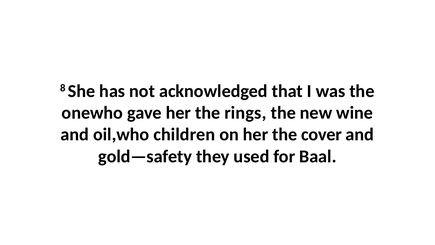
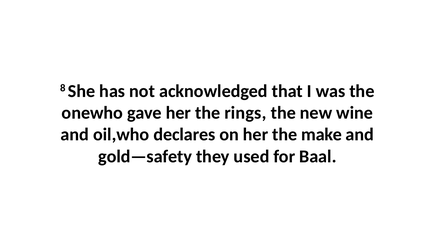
children: children -> declares (184, 134)
cover: cover -> make (322, 134)
